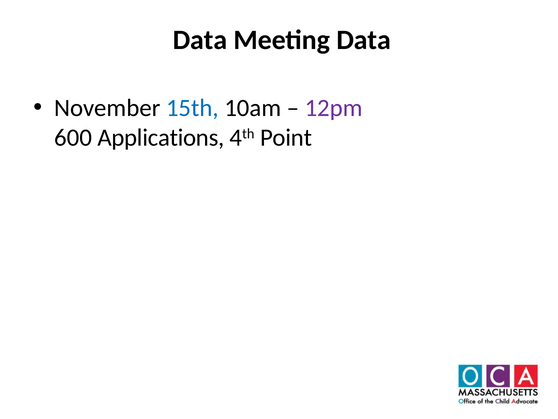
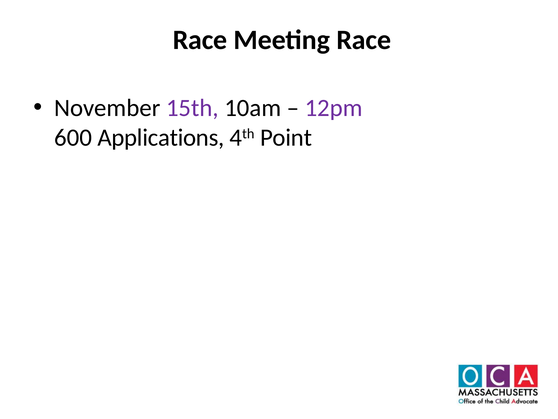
Data: Data -> Race (200, 40)
Meeting Data: Data -> Race (364, 40)
15th colour: blue -> purple (192, 108)
